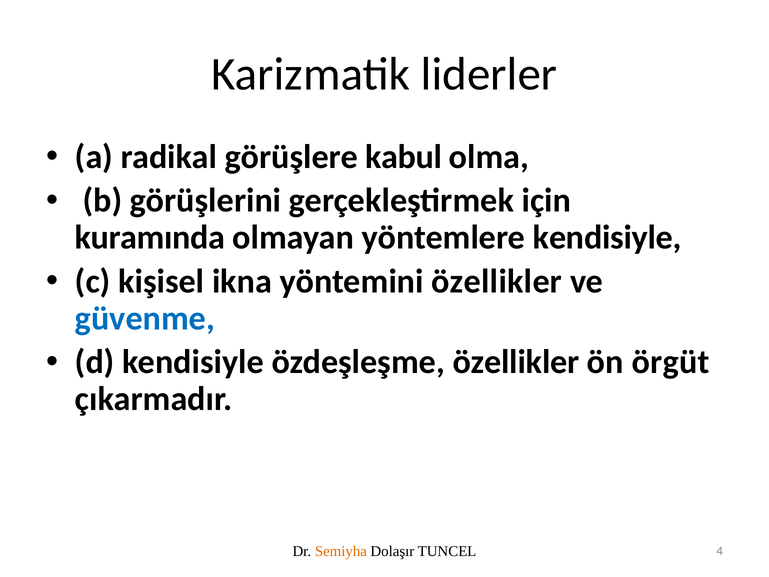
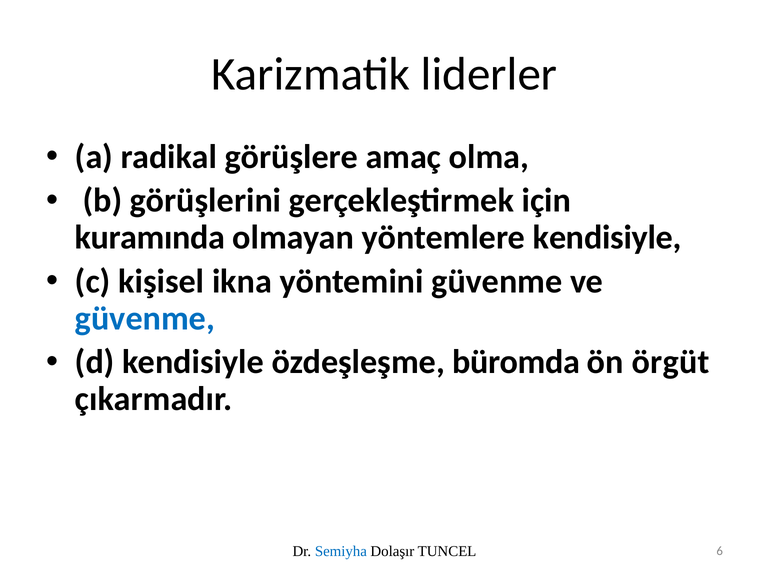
kabul: kabul -> amaç (403, 157)
yöntemini özellikler: özellikler -> güvenme (497, 281)
özdeşleşme özellikler: özellikler -> büromda (516, 362)
Semiyha colour: orange -> blue (341, 551)
4: 4 -> 6 (720, 551)
